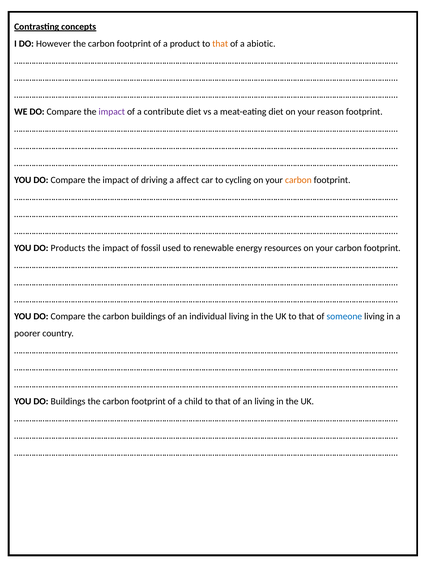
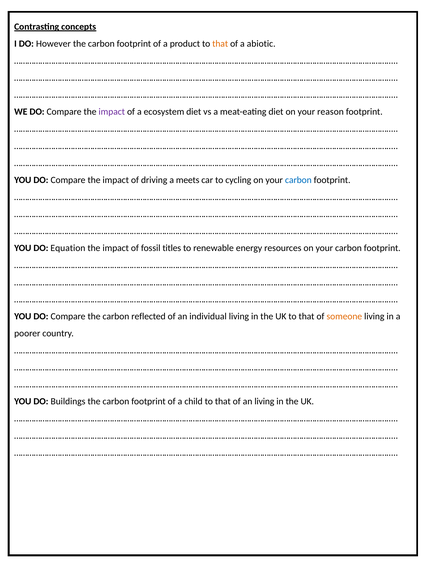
contribute: contribute -> ecosystem (164, 112)
affect: affect -> meets (188, 180)
carbon colour: orange -> blue (298, 180)
Products: Products -> Equation (68, 248)
used: used -> titles (172, 248)
carbon buildings: buildings -> reflected (148, 316)
someone colour: blue -> orange (344, 316)
